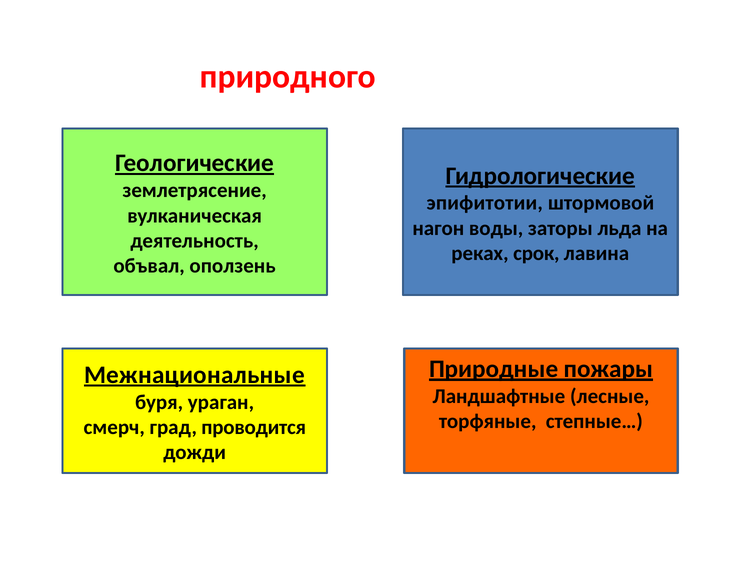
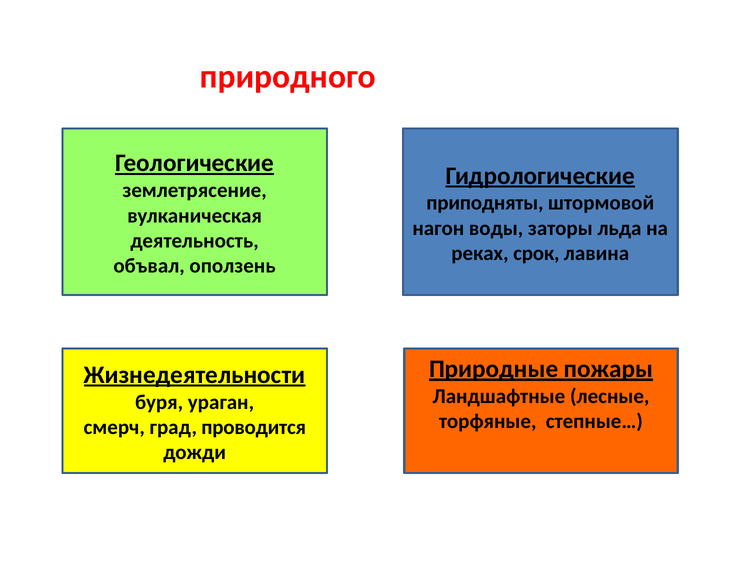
эпифитотии: эпифитотии -> приподняты (485, 203)
Межнациональные: Межнациональные -> Жизнедеятельности (195, 375)
